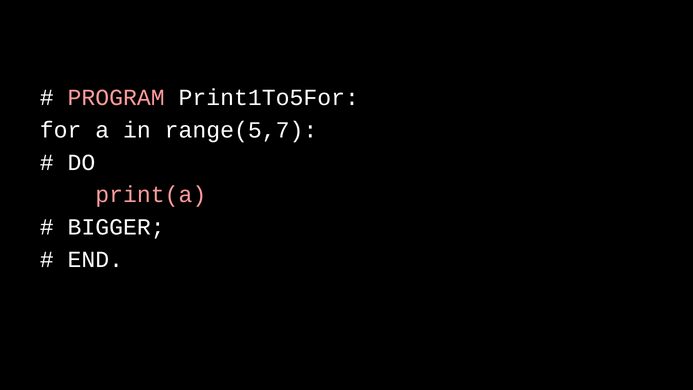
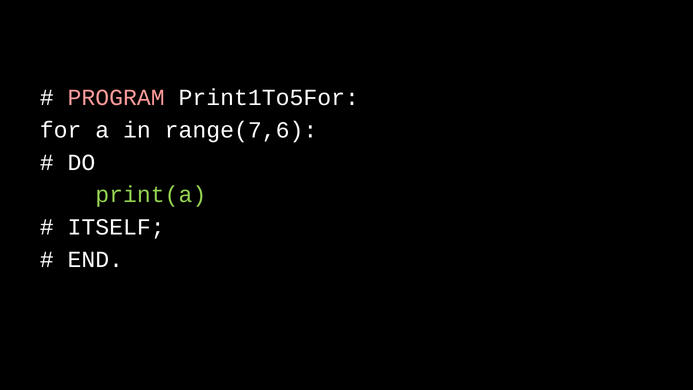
range(5,7: range(5,7 -> range(7,6 (241, 130)
print(a colour: pink -> light green (151, 195)
BIGGER: BIGGER -> ITSELF (116, 227)
